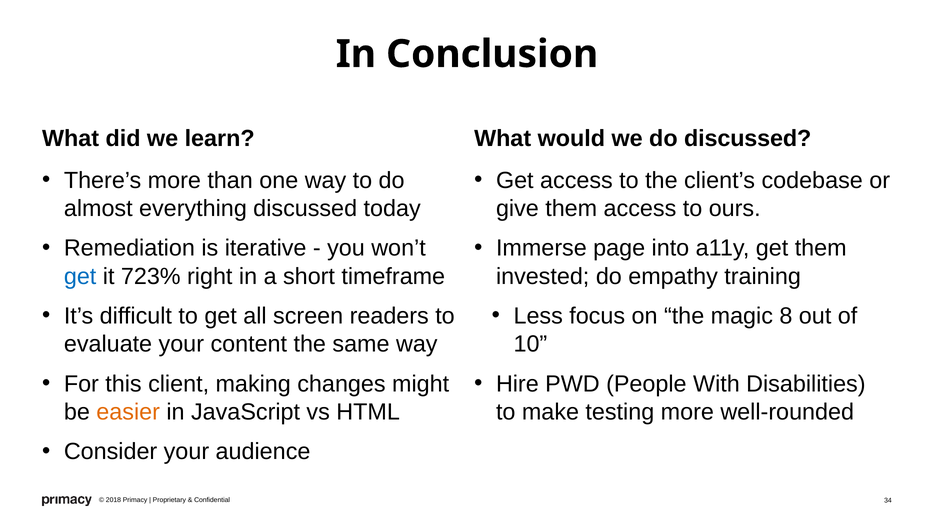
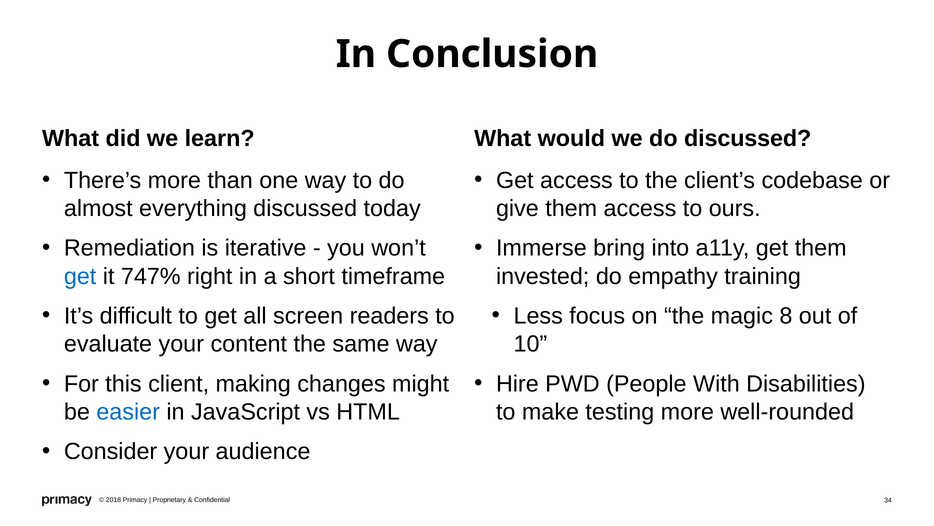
page: page -> bring (619, 248)
723%: 723% -> 747% (151, 276)
easier colour: orange -> blue (128, 411)
